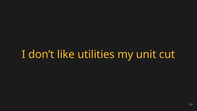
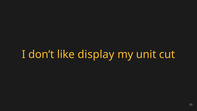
utilities: utilities -> display (96, 54)
